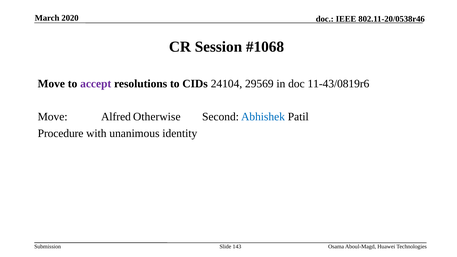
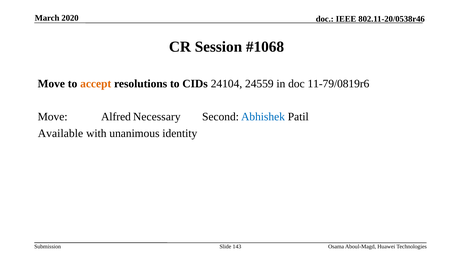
accept colour: purple -> orange (96, 84)
29569: 29569 -> 24559 (259, 84)
11-43/0819r6: 11-43/0819r6 -> 11-79/0819r6 (338, 84)
Otherwise: Otherwise -> Necessary (157, 117)
Procedure: Procedure -> Available (60, 133)
